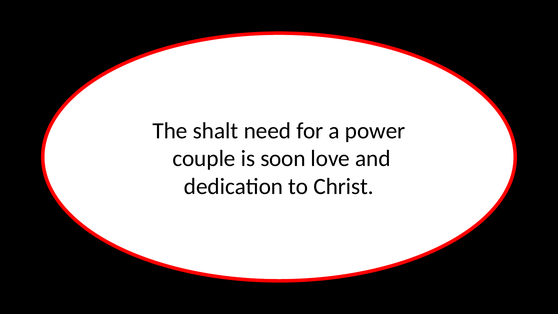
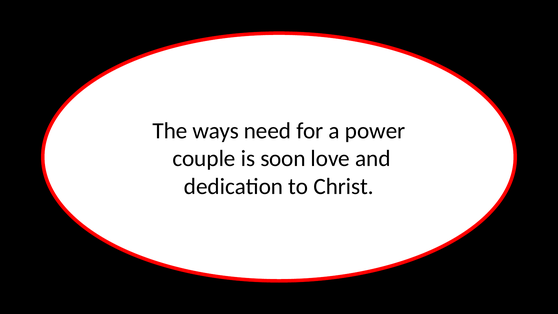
shalt: shalt -> ways (216, 131)
